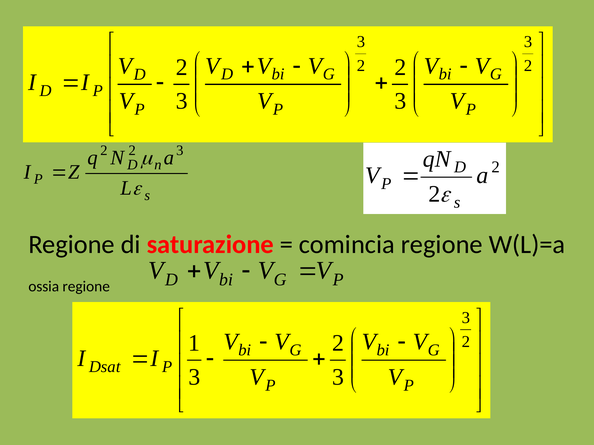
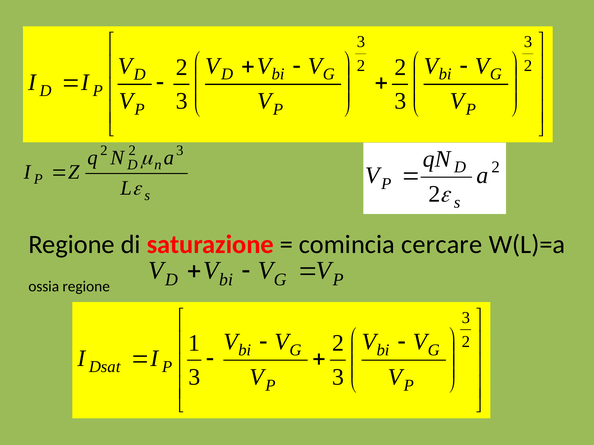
comincia regione: regione -> cercare (442, 245)
